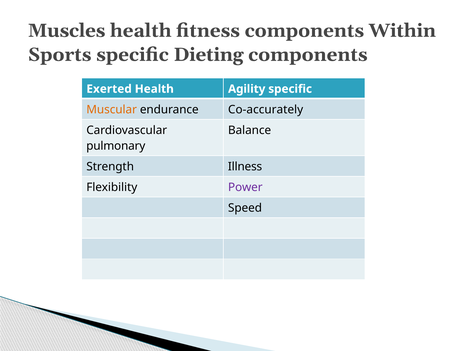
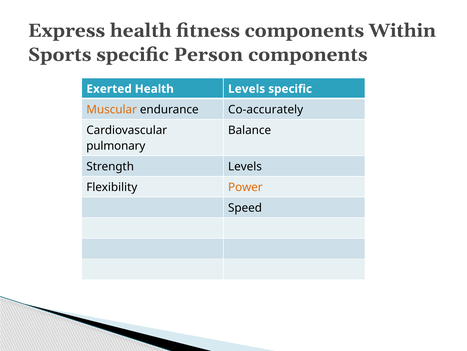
Muscles: Muscles -> Express (67, 31)
Dieting: Dieting -> Person (208, 55)
Health Agility: Agility -> Levels (247, 89)
Strength Illness: Illness -> Levels (245, 166)
Power colour: purple -> orange (245, 187)
